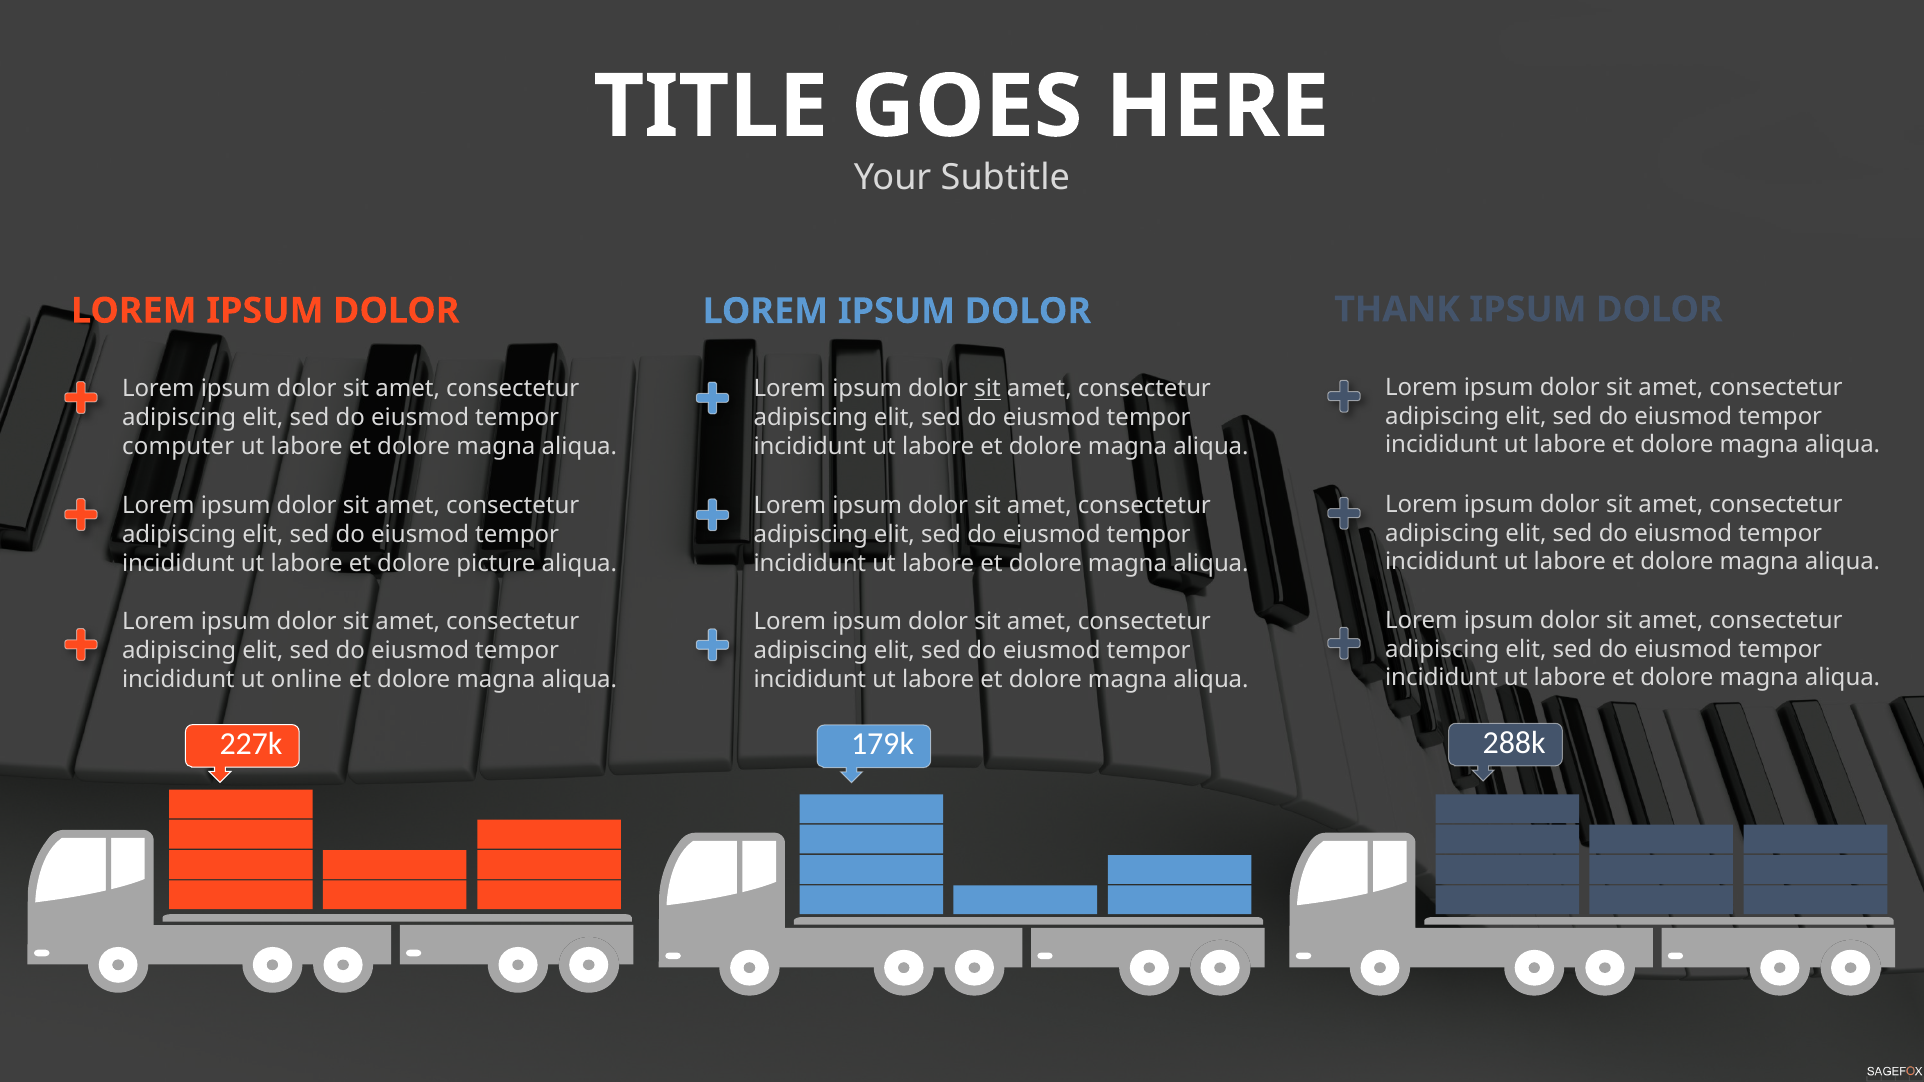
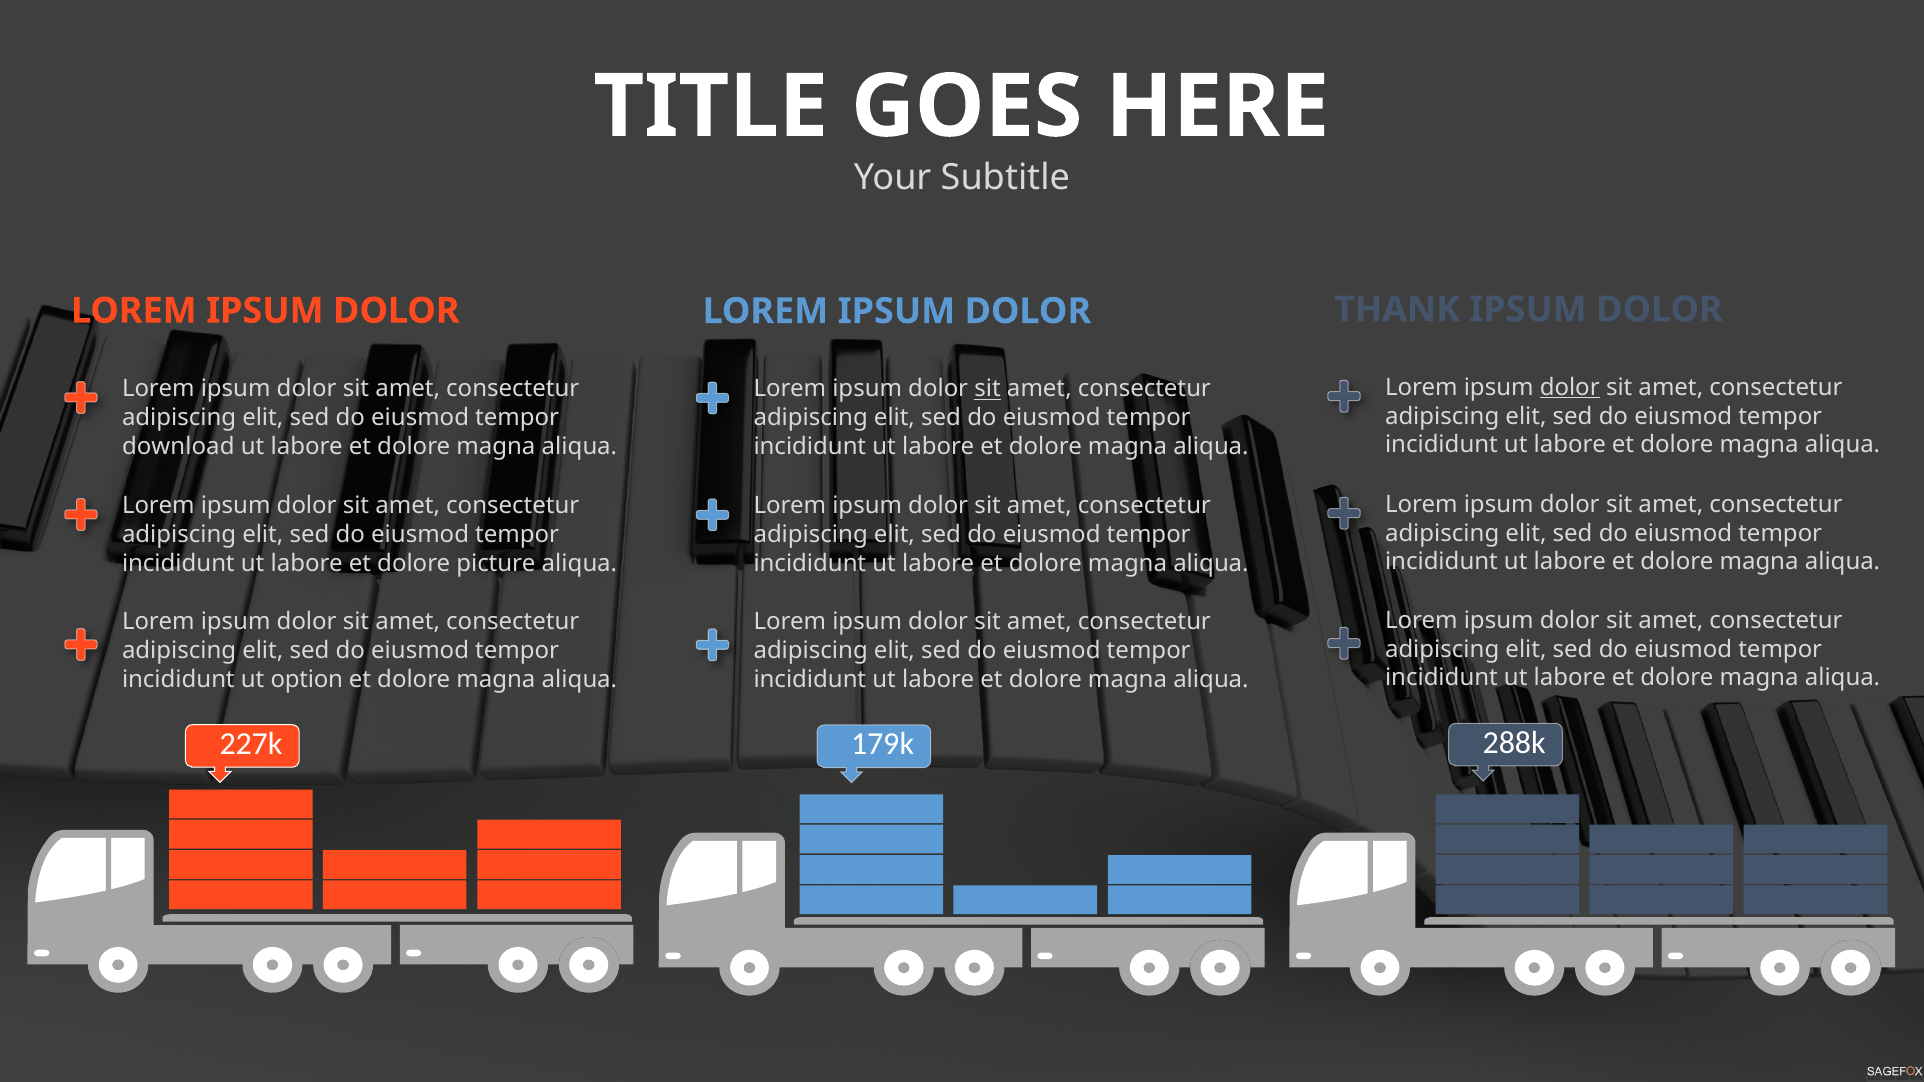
dolor underline: none -> present (1570, 387)
computer: computer -> download (178, 446)
online: online -> option (307, 679)
